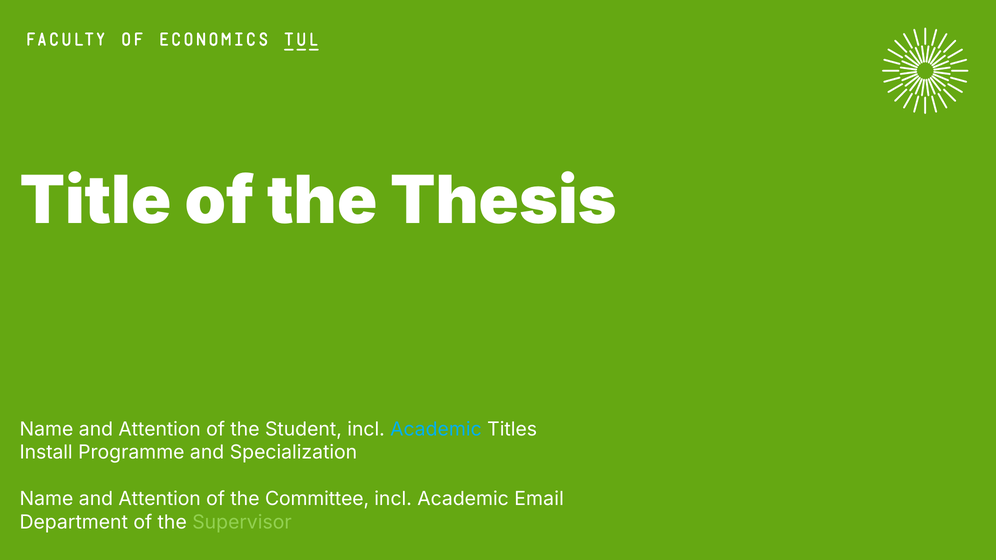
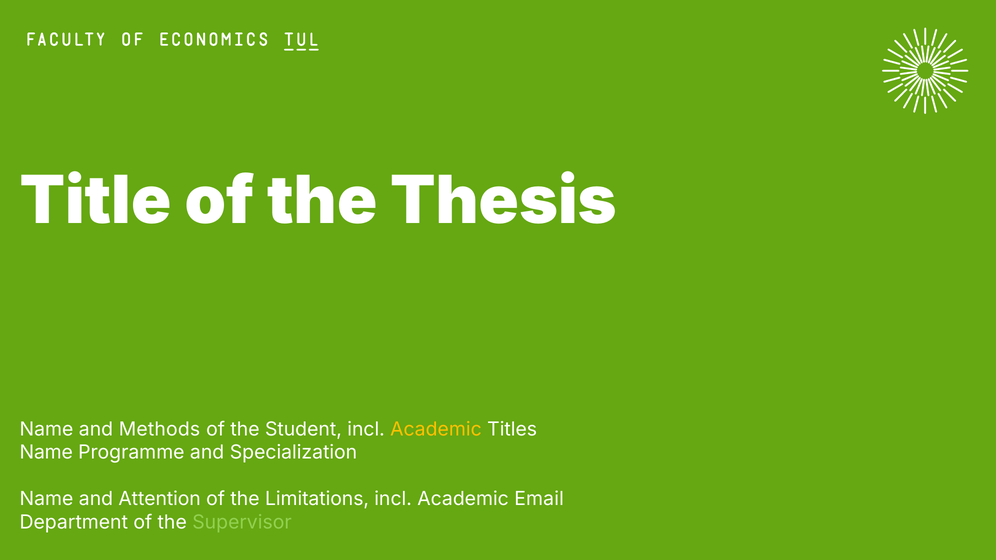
Attention: Attention -> Methods (159, 429)
Academic colour: light blue -> yellow (436, 429)
Install: Install -> Name (46, 453)
Committee: Committee -> Limitations (317, 499)
